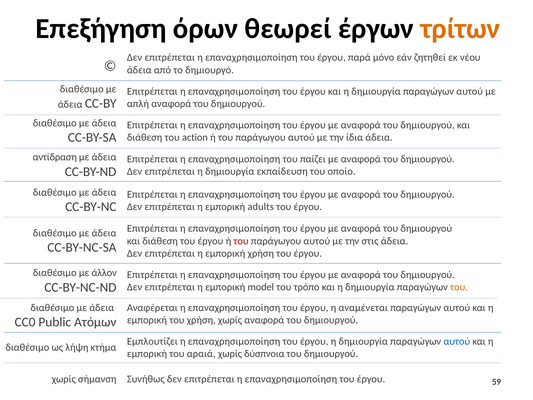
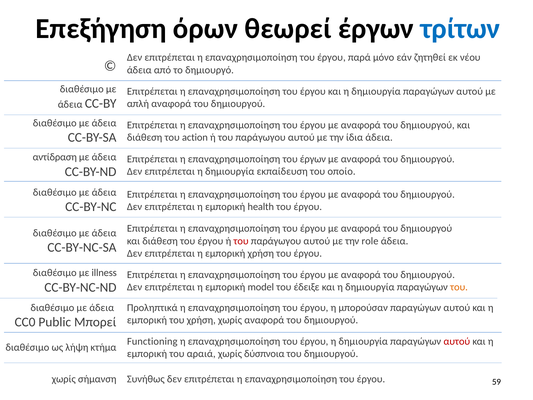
τρίτων colour: orange -> blue (460, 28)
του παίζει: παίζει -> έργων (313, 159)
adults: adults -> health (261, 207)
στις: στις -> role (370, 241)
άλλον: άλλον -> illness (104, 273)
τρόπο: τρόπο -> έδειξε (307, 287)
Αναφέρεται: Αναφέρεται -> Προληπτικά (152, 308)
αναμένεται: αναμένεται -> μπορούσαν (363, 308)
Ατόμων: Ατόμων -> Μπορεί (95, 322)
Εμπλουτίζει: Εμπλουτίζει -> Functioning (152, 341)
αυτού colour: blue -> red (457, 341)
